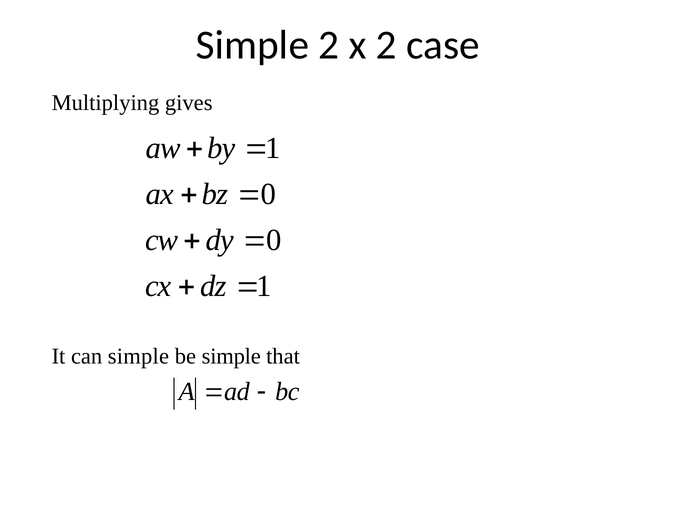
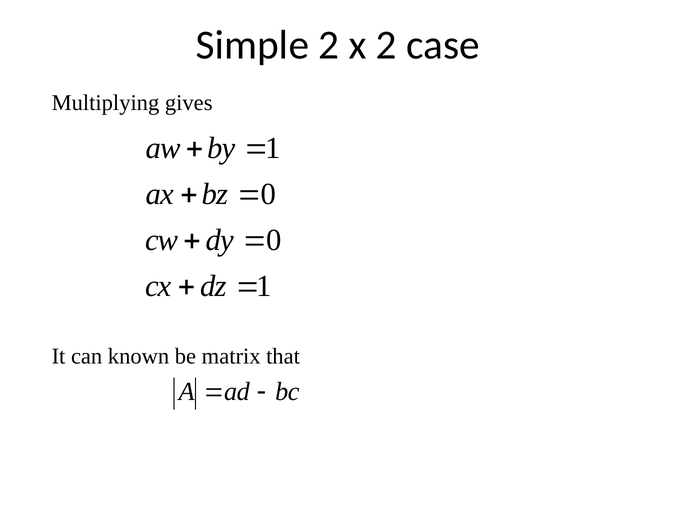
can simple: simple -> known (139, 356)
be simple: simple -> matrix (231, 356)
